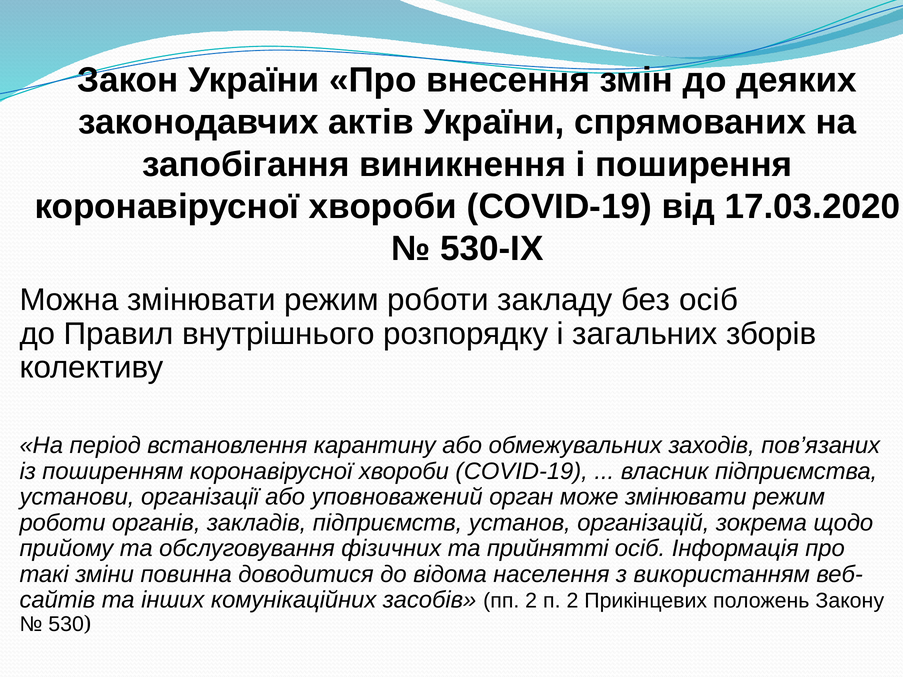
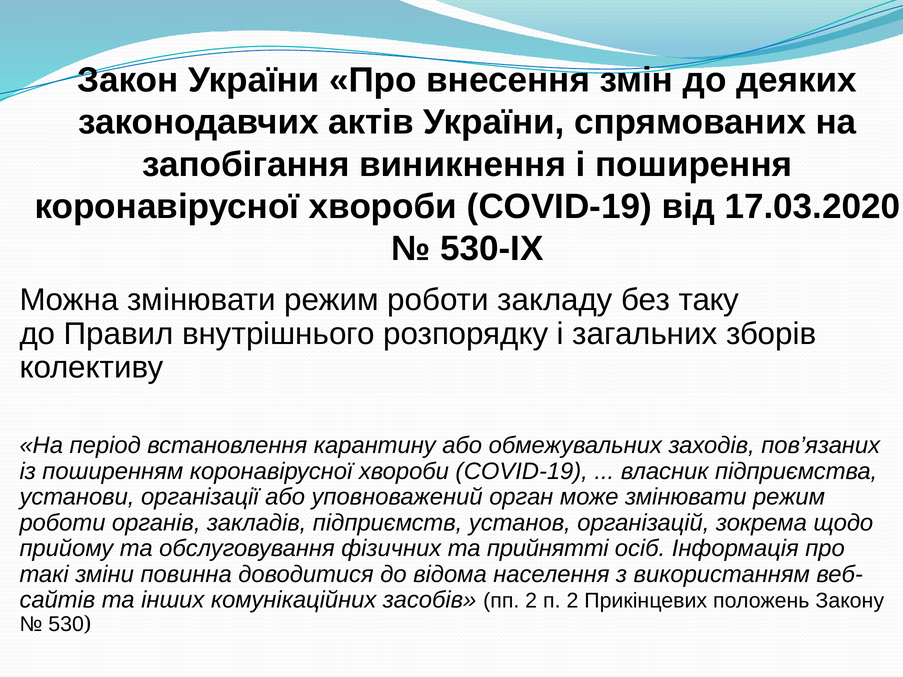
без осіб: осіб -> таку (709, 300)
